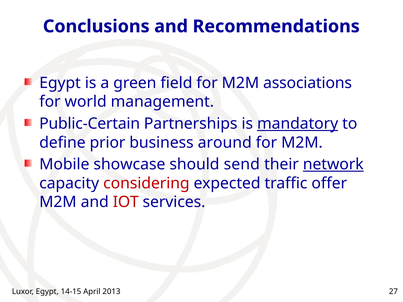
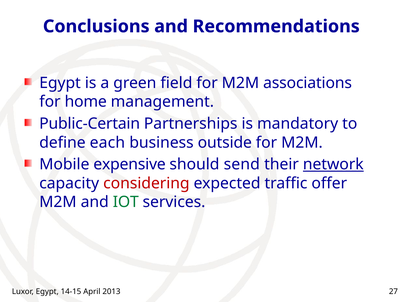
world: world -> home (86, 102)
mandatory underline: present -> none (298, 124)
prior: prior -> each (107, 143)
around: around -> outside (225, 143)
showcase: showcase -> expensive (130, 165)
IOT colour: red -> green (126, 202)
